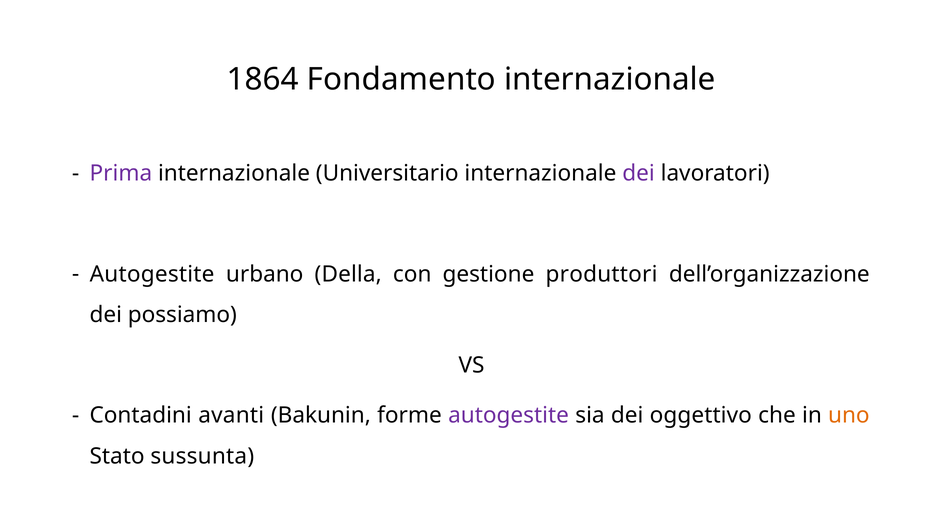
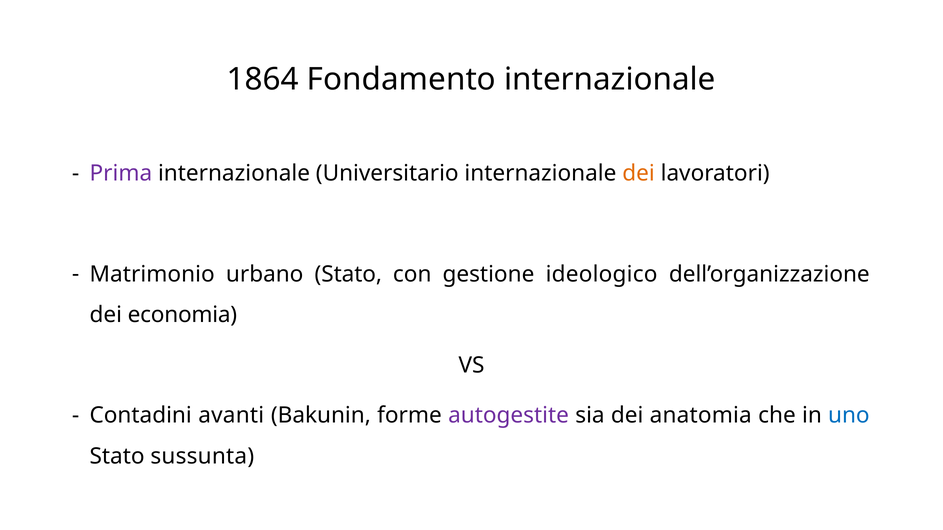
dei colour: purple -> orange (639, 173)
Autogestite: Autogestite -> Matrimonio (152, 274)
urbano Della: Della -> Stato (348, 274)
produttori: produttori -> ideologico (602, 274)
possiamo: possiamo -> economia (182, 315)
oggettivo: oggettivo -> anatomia (701, 416)
uno colour: orange -> blue (849, 416)
